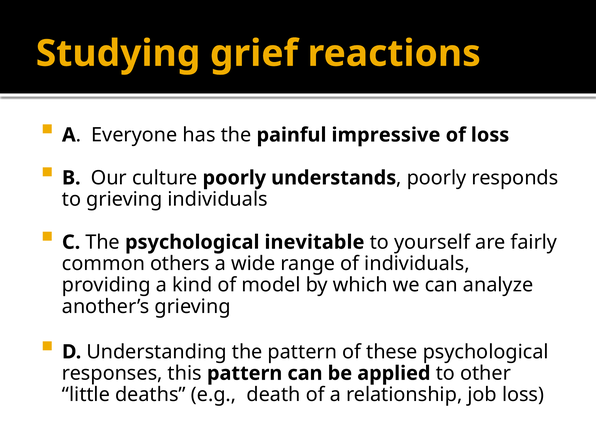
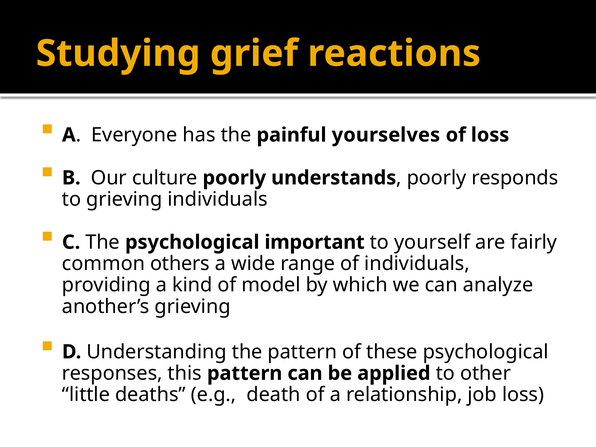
impressive: impressive -> yourselves (386, 135)
inevitable: inevitable -> important (315, 242)
